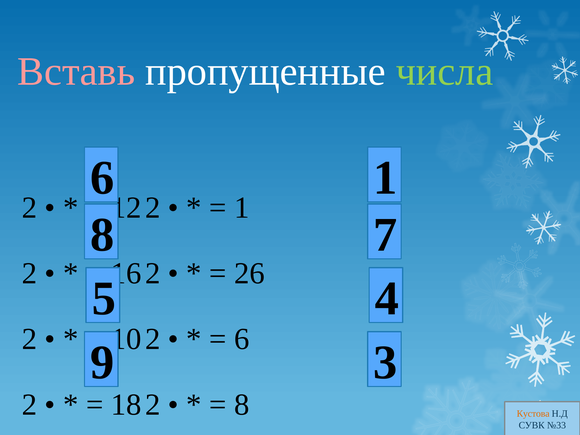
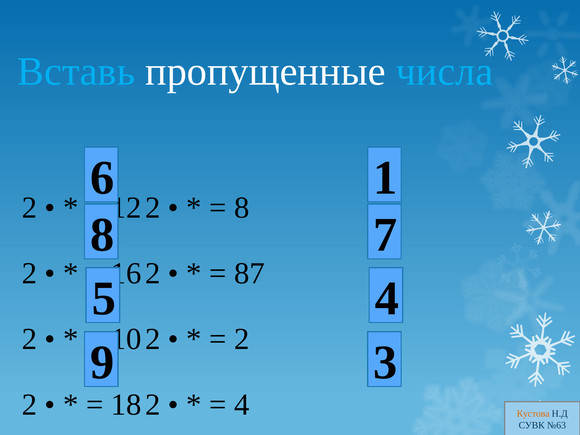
Вставь colour: pink -> light blue (76, 71)
числа colour: light green -> light blue (444, 71)
1: 1 -> 8 (242, 208)
26: 26 -> 87 (249, 273)
6: 6 -> 2 (242, 339)
8: 8 -> 4 (242, 405)
№33: №33 -> №63 (556, 425)
